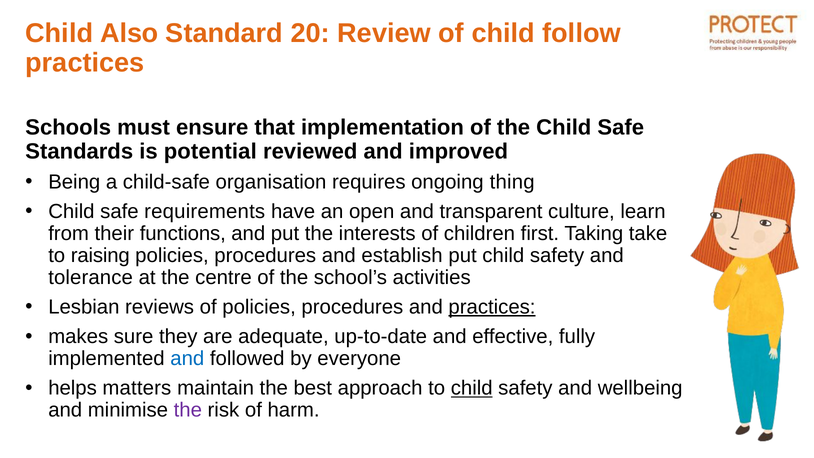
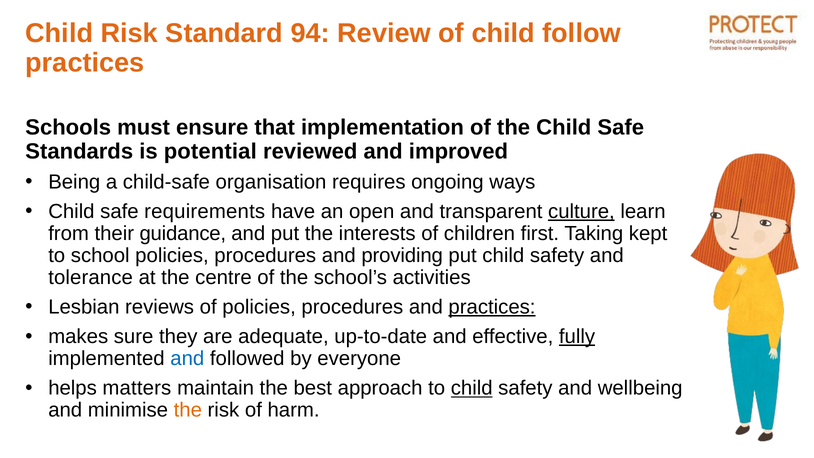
Child Also: Also -> Risk (129, 33)
20: 20 -> 94 (310, 33)
thing: thing -> ways (512, 182)
culture underline: none -> present (581, 211)
functions: functions -> guidance (183, 233)
take: take -> kept (648, 233)
raising: raising -> school (100, 255)
establish: establish -> providing (402, 255)
fully underline: none -> present (577, 337)
the colour: purple -> orange (188, 410)
